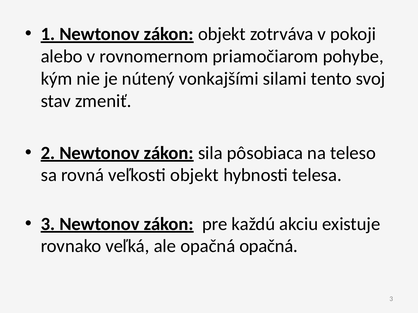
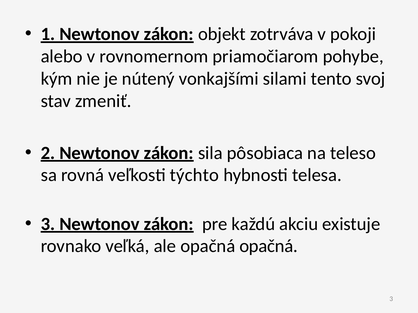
veľkosti objekt: objekt -> týchto (194, 175)
